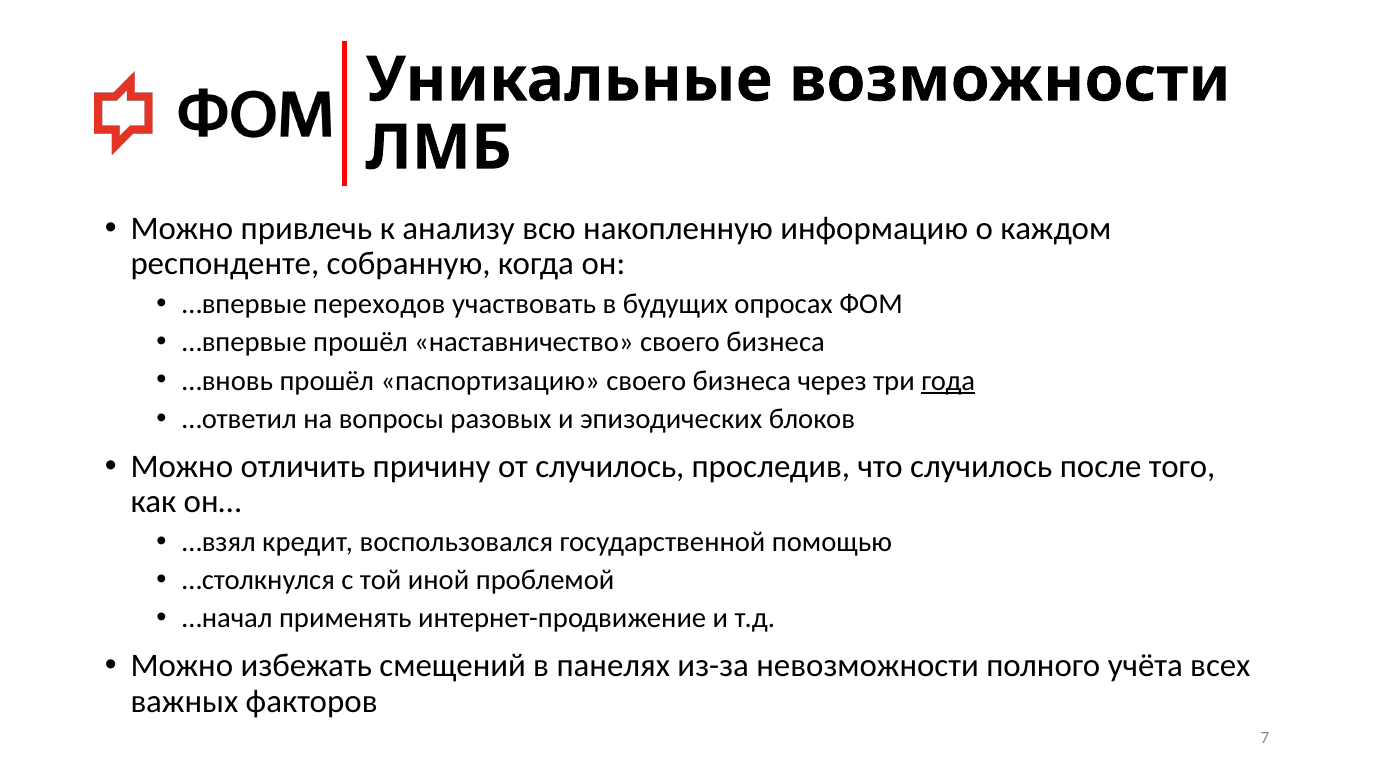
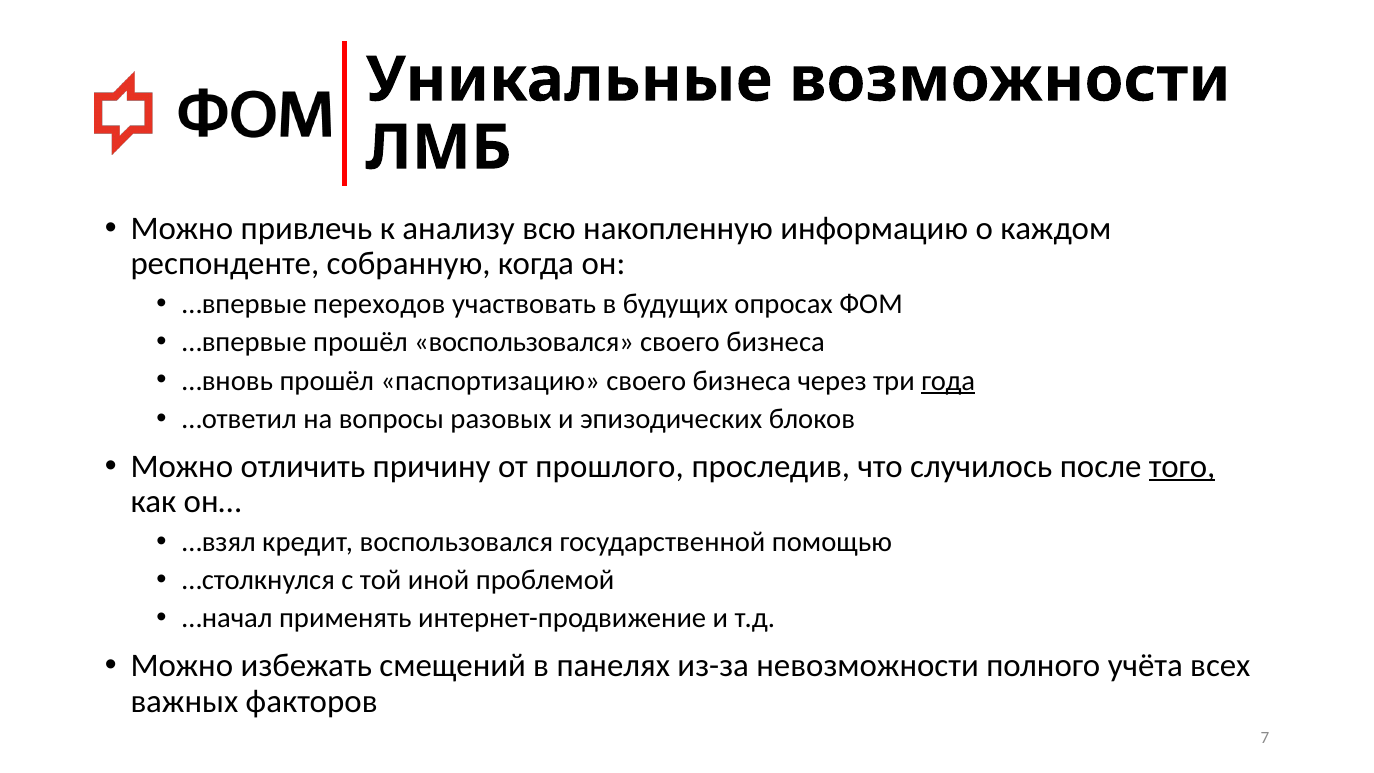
прошёл наставничество: наставничество -> воспользовался (524, 342)
от случилось: случилось -> прошлого (610, 466)
того underline: none -> present (1182, 466)
